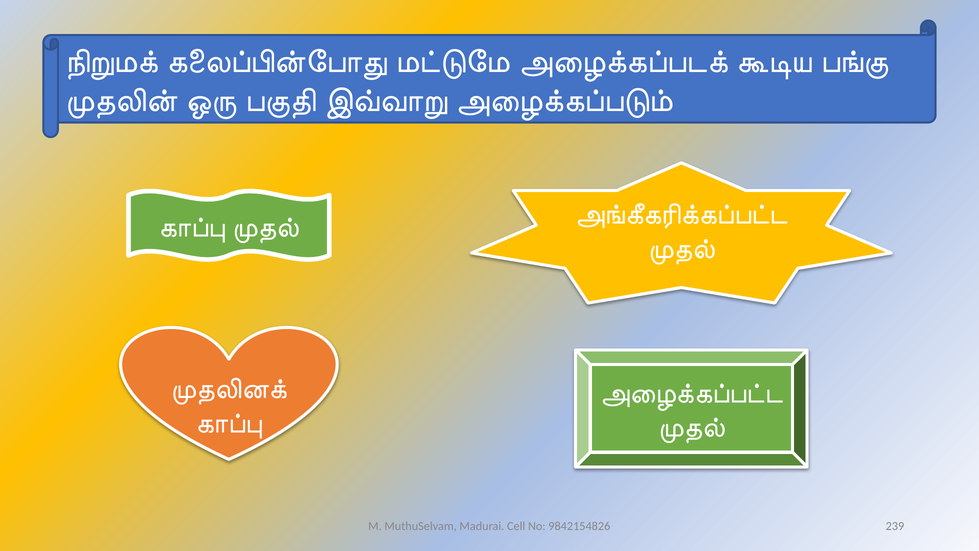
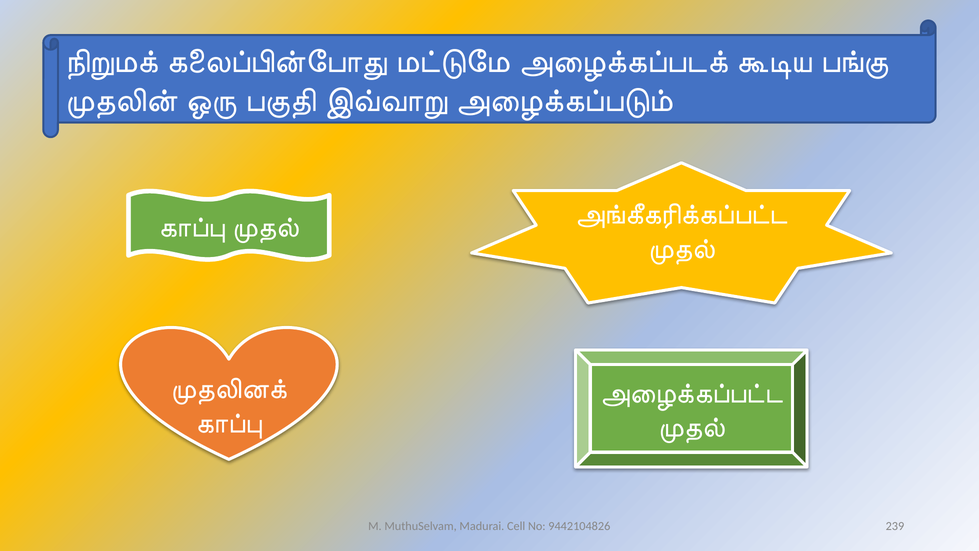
9842154826: 9842154826 -> 9442104826 (579, 526)
